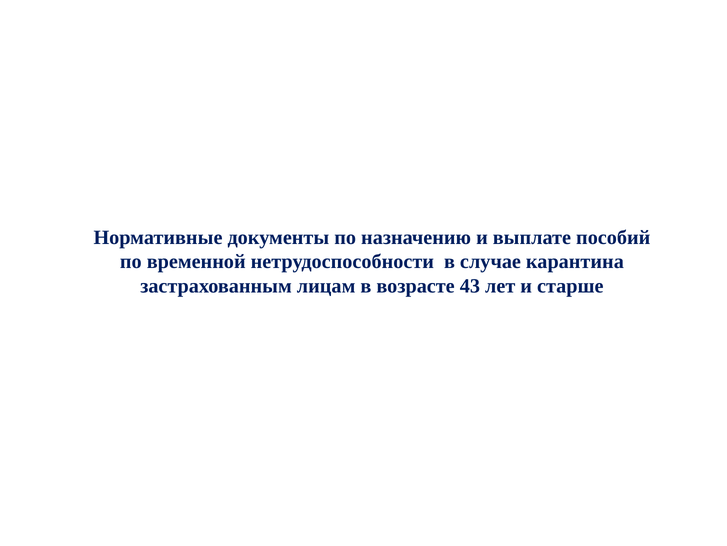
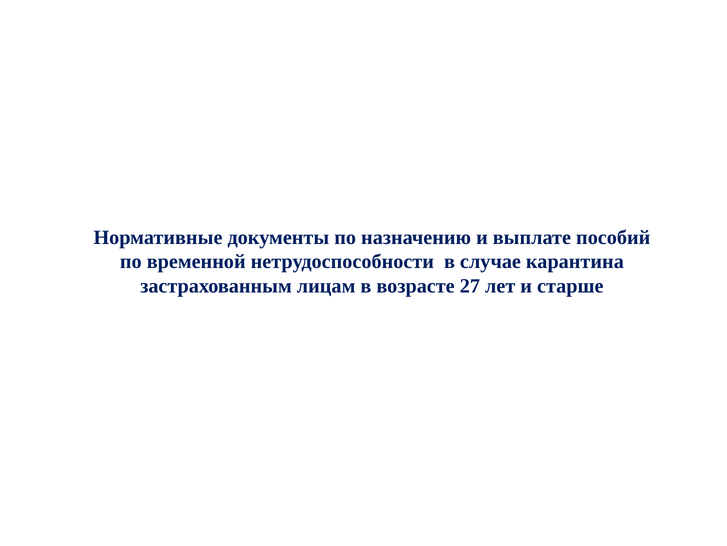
43: 43 -> 27 (470, 286)
